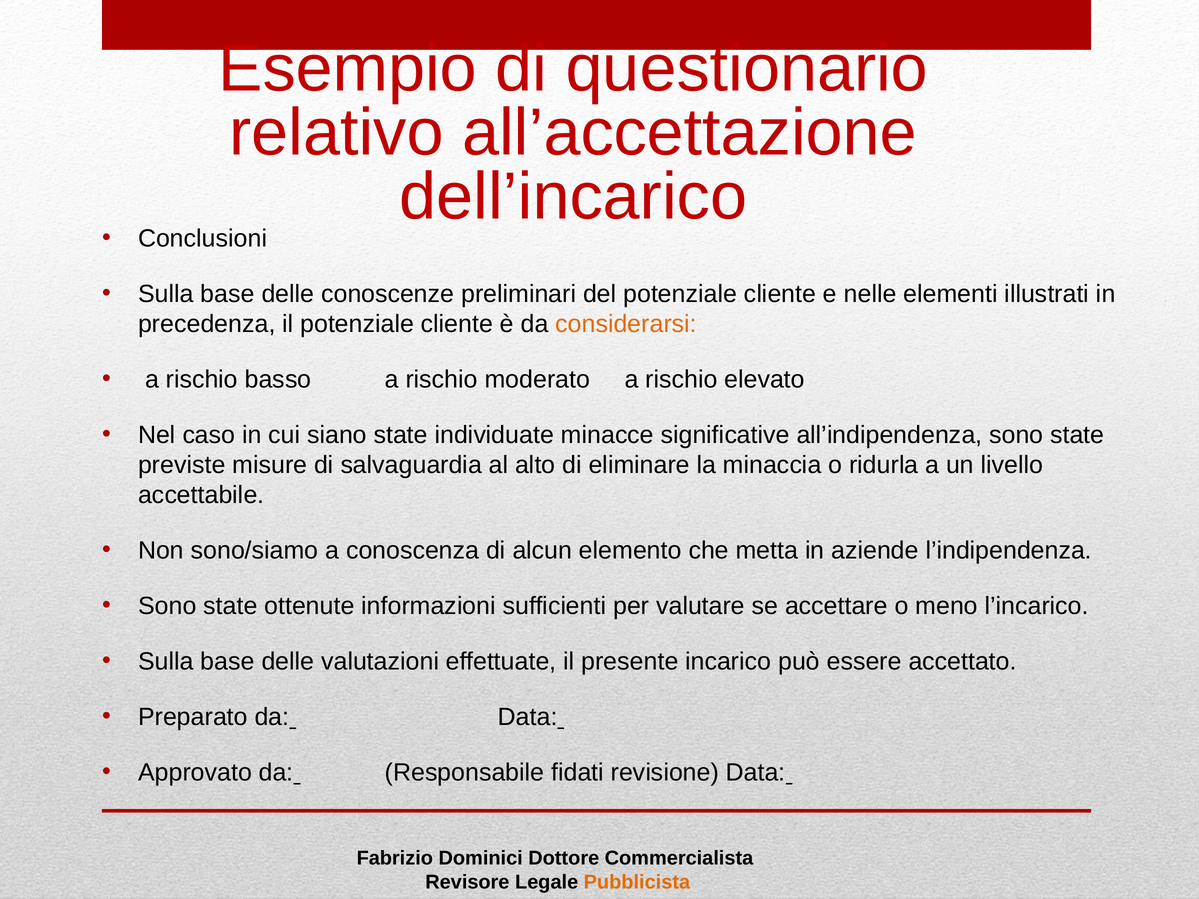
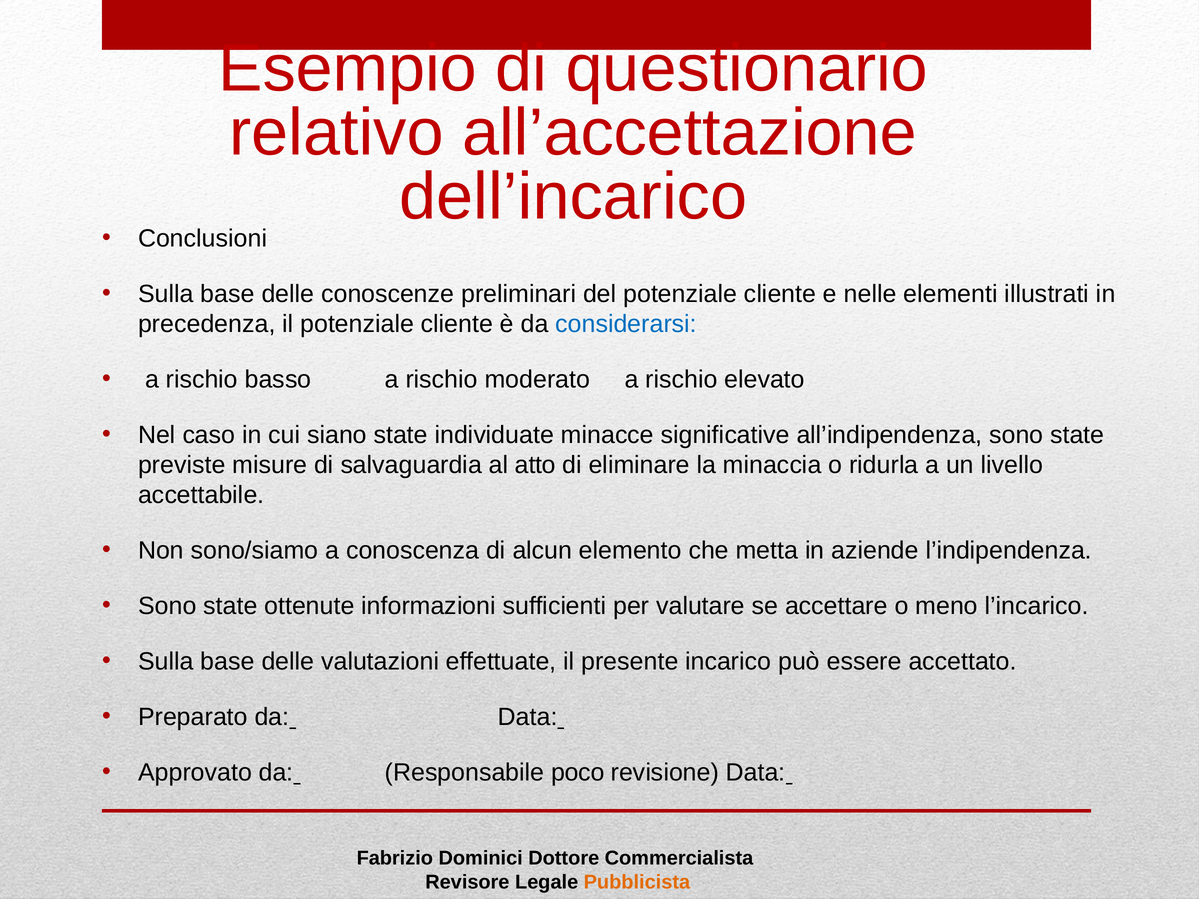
considerarsi colour: orange -> blue (626, 324)
alto: alto -> atto (535, 465)
fidati: fidati -> poco (578, 773)
